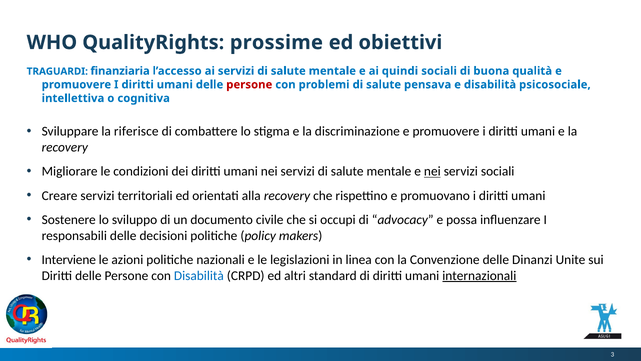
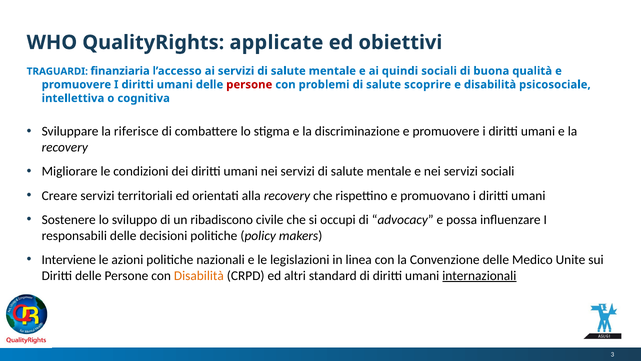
prossime: prossime -> applicate (276, 42)
pensava: pensava -> scoprire (428, 85)
nei underline: present -> none (432, 171)
documento: documento -> ribadiscono (222, 219)
Dinanzi: Dinanzi -> Medico (532, 259)
Disabilità colour: blue -> orange (199, 276)
